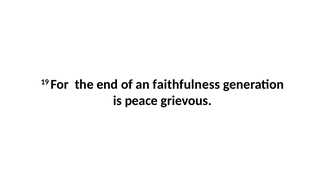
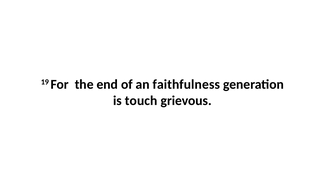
peace: peace -> touch (141, 100)
